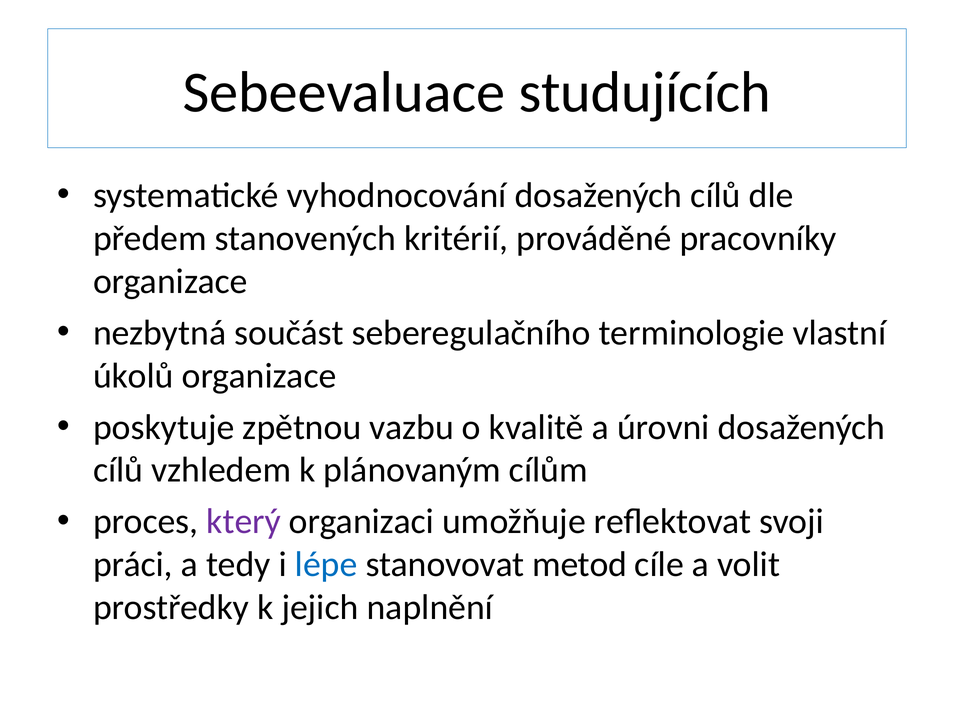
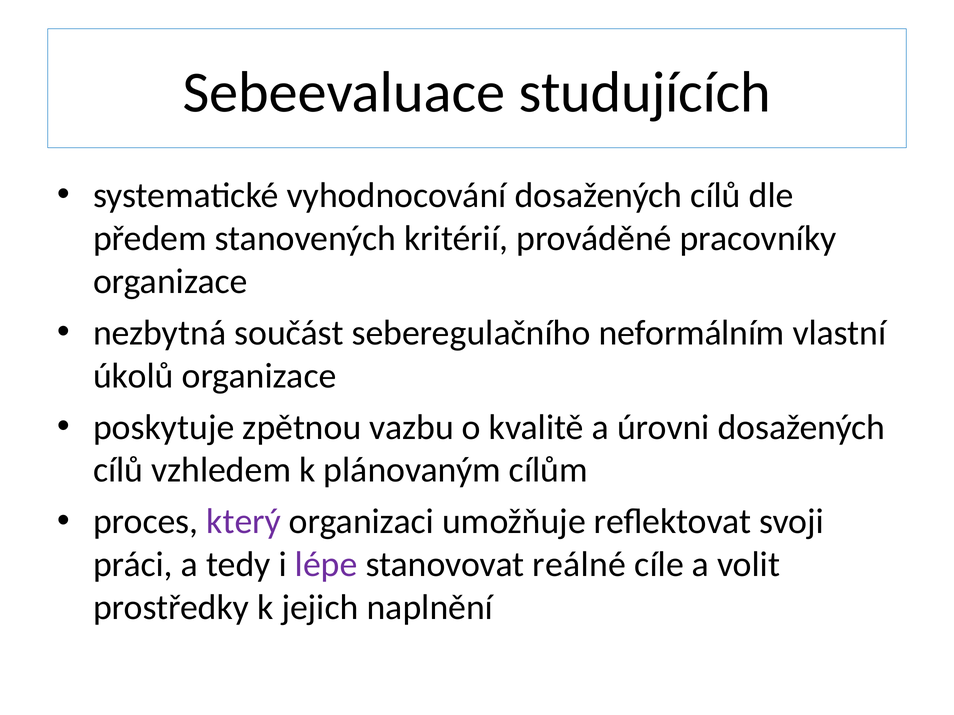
terminologie: terminologie -> neformálním (692, 333)
lépe colour: blue -> purple (326, 565)
metod: metod -> reálné (579, 565)
